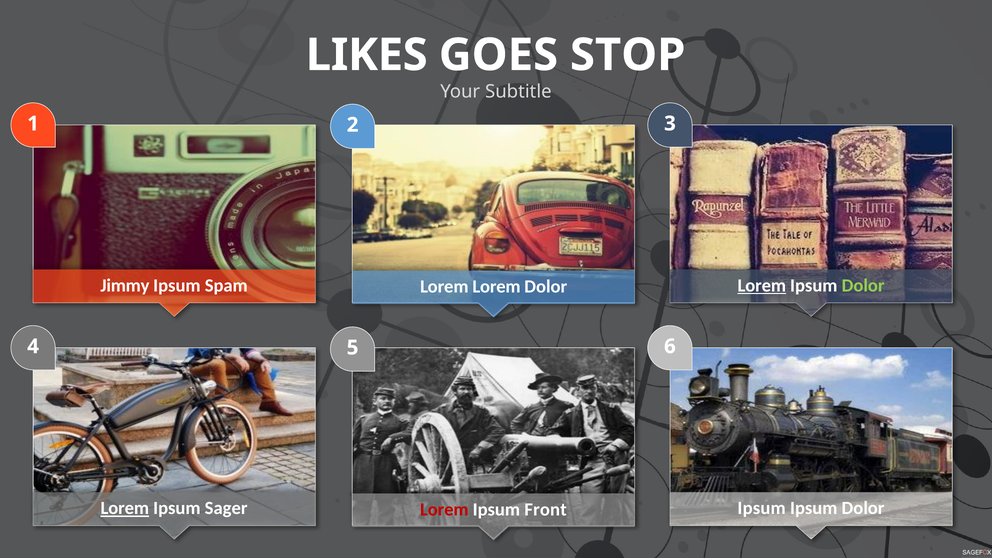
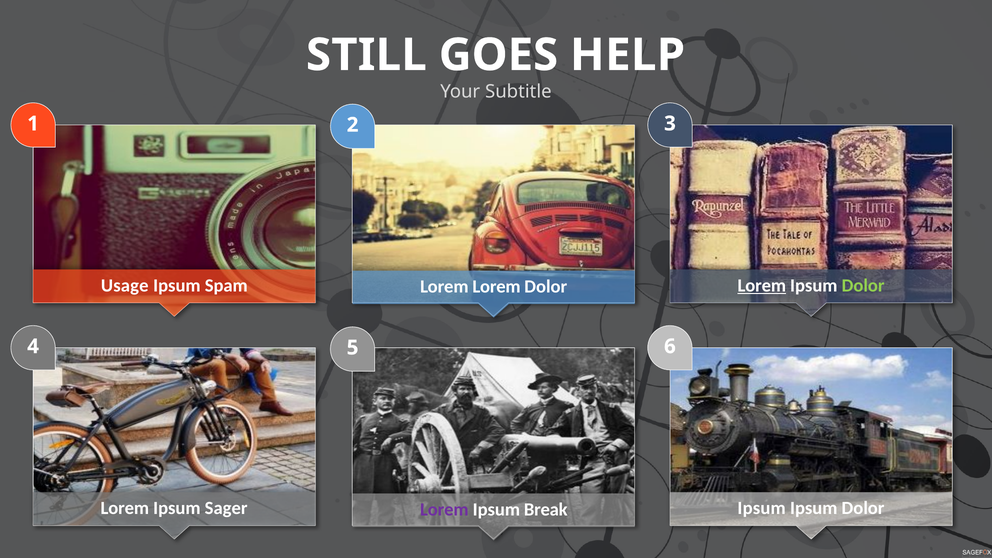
LIKES: LIKES -> STILL (366, 55)
STOP: STOP -> HELP (627, 55)
Jimmy: Jimmy -> Usage (125, 285)
Lorem underline: present -> none (125, 508)
Lorem colour: red -> purple (444, 510)
Front: Front -> Break (546, 510)
